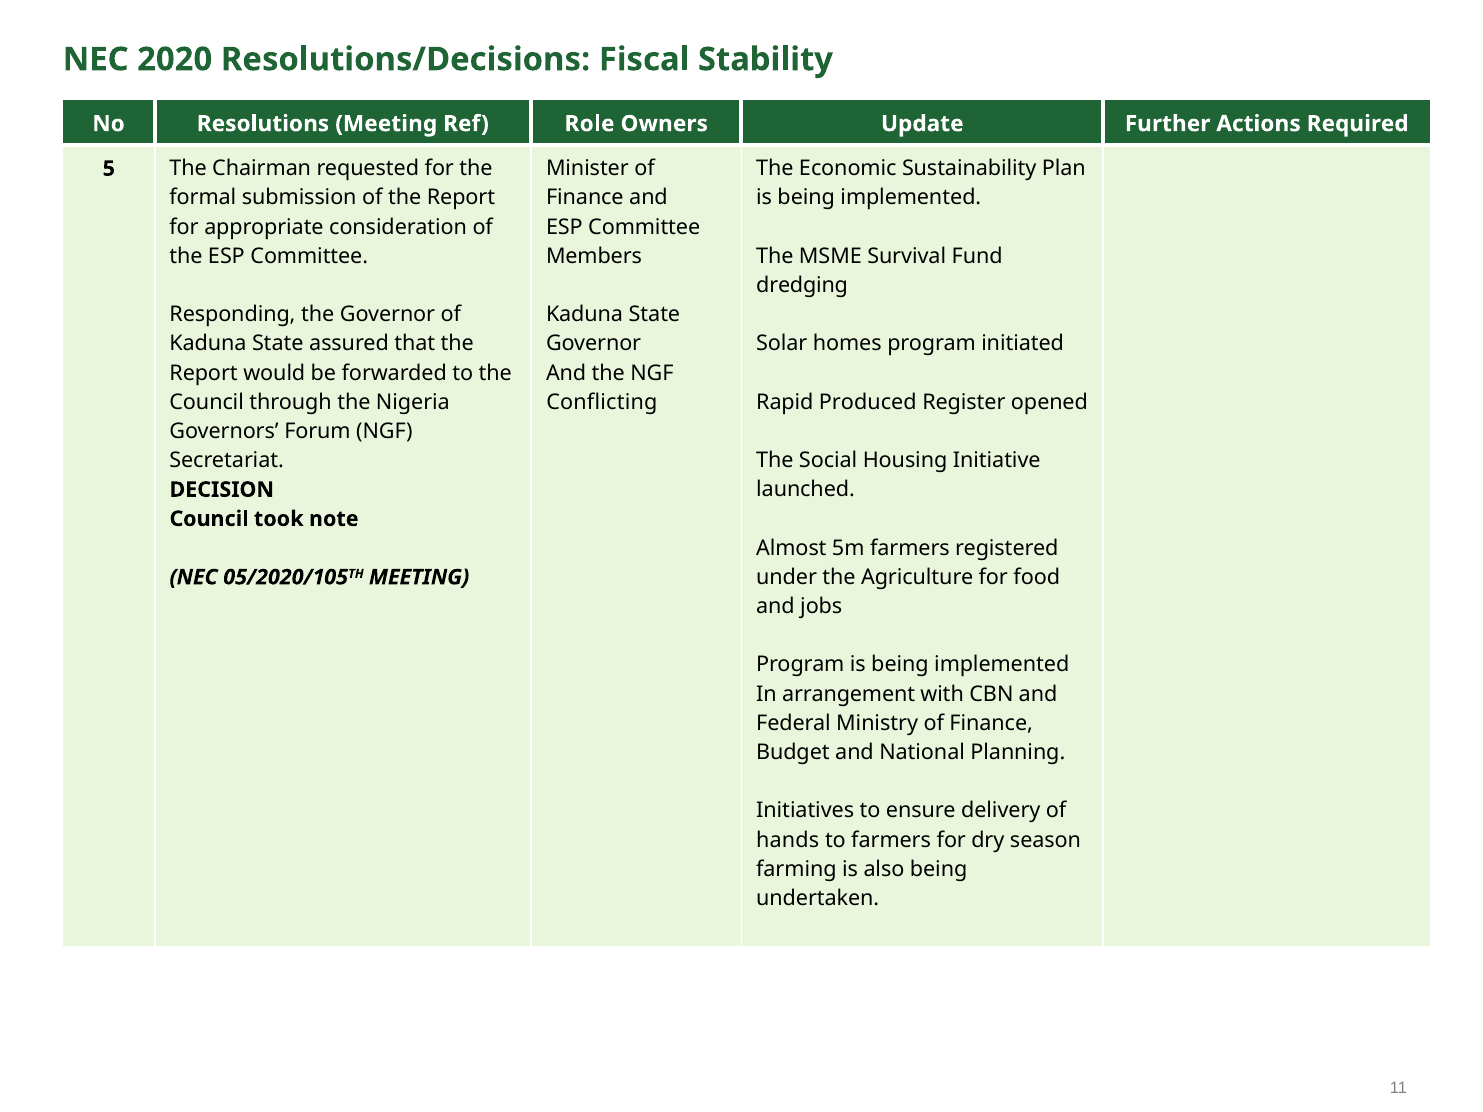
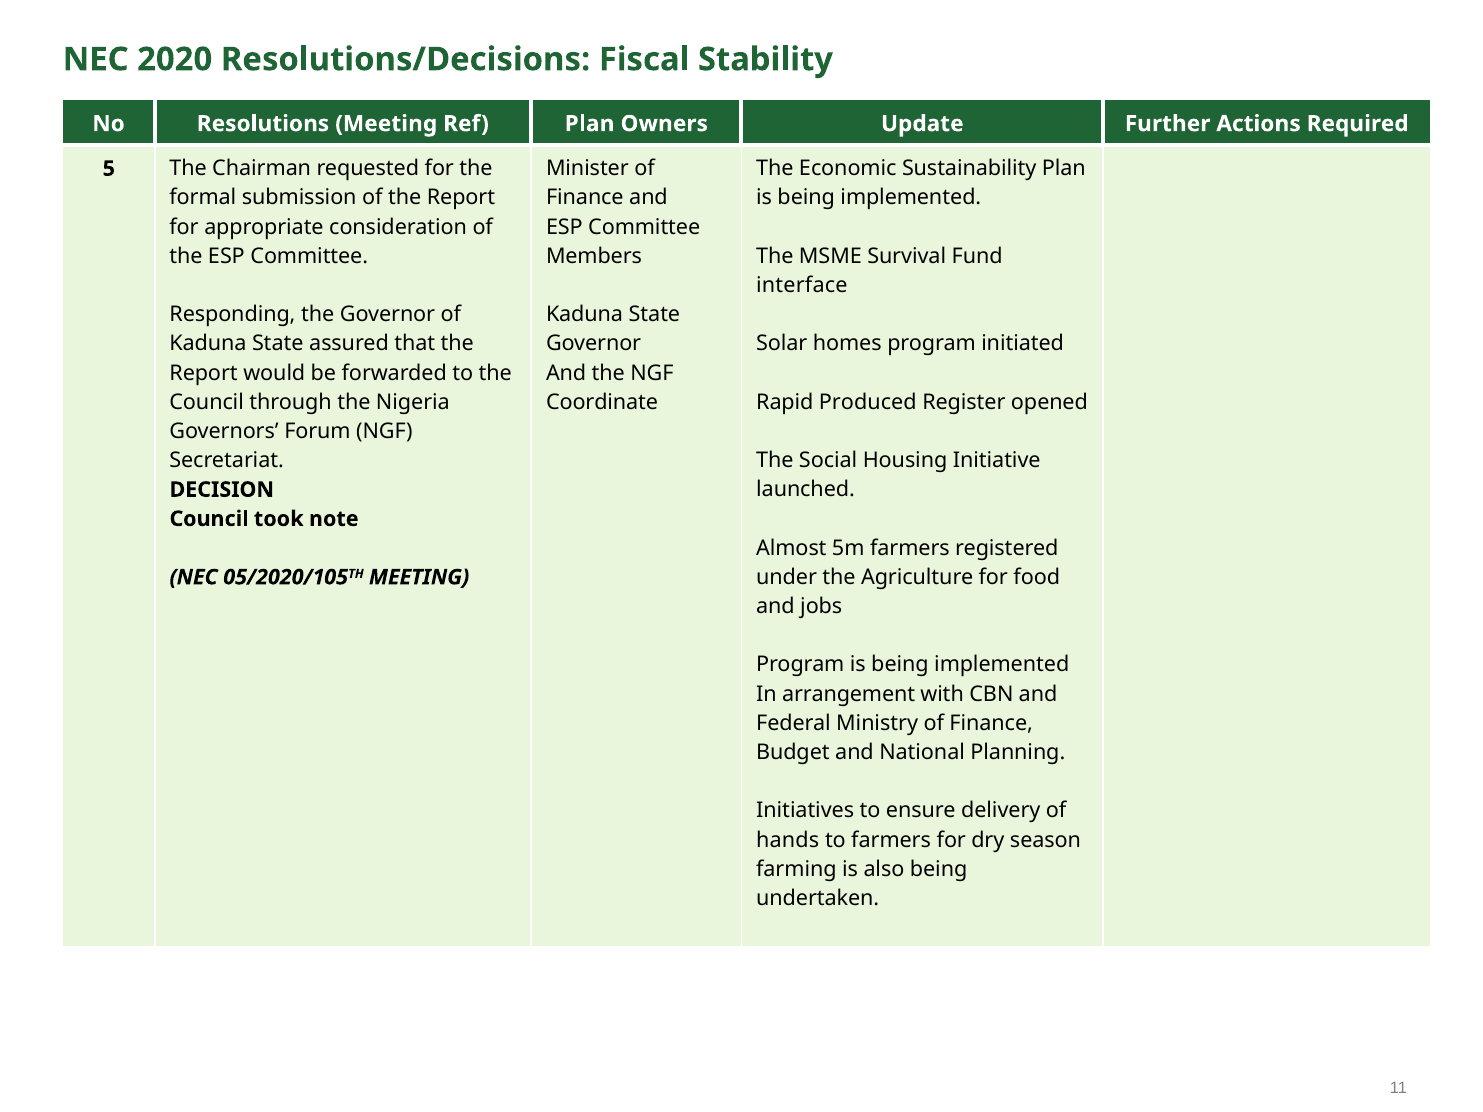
Ref Role: Role -> Plan (590, 124)
dredging: dredging -> interface (802, 285)
Conflicting: Conflicting -> Coordinate (602, 402)
